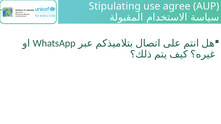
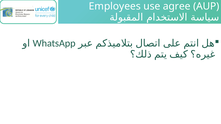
Stipulating: Stipulating -> Employees (115, 6)
